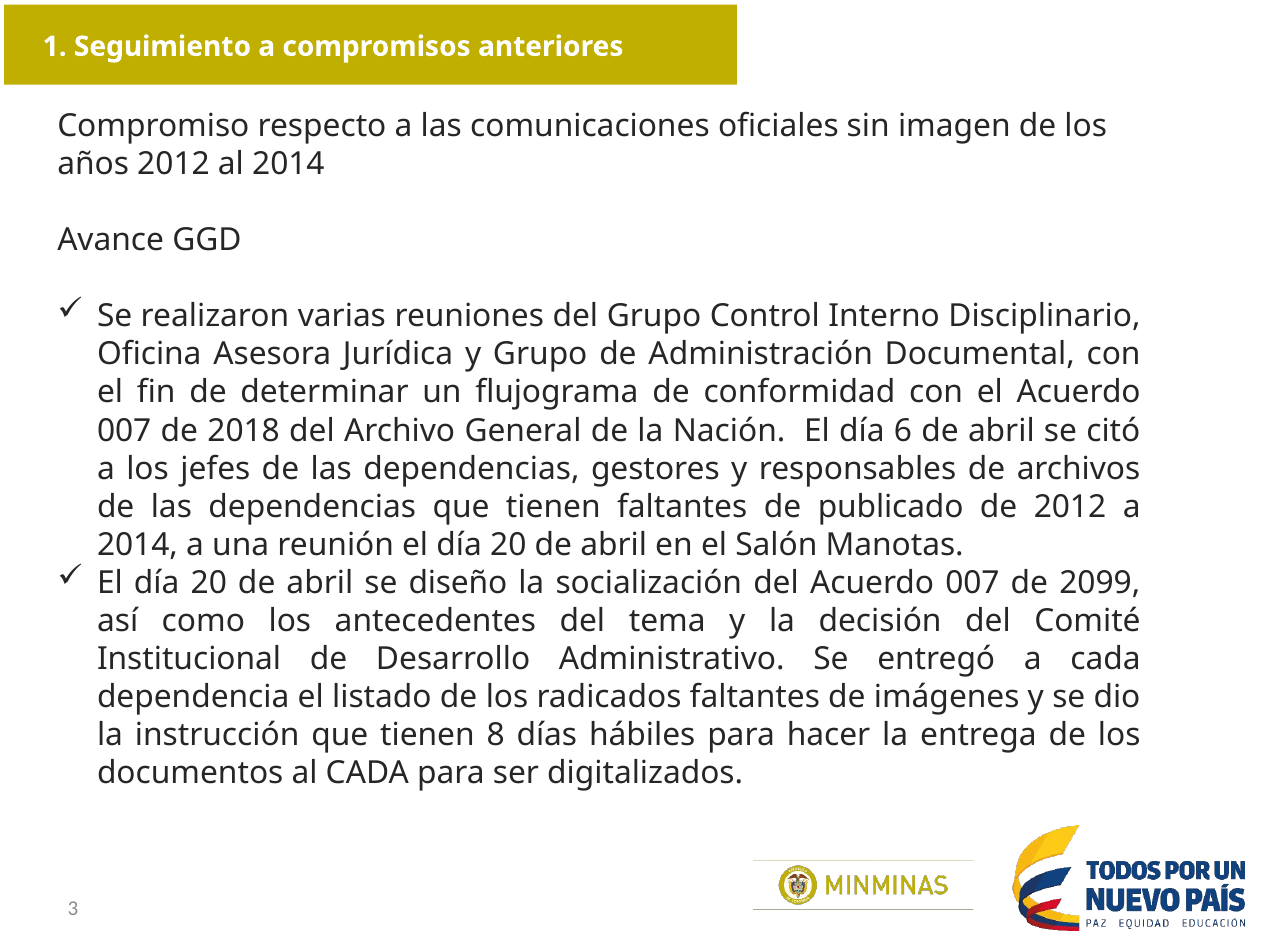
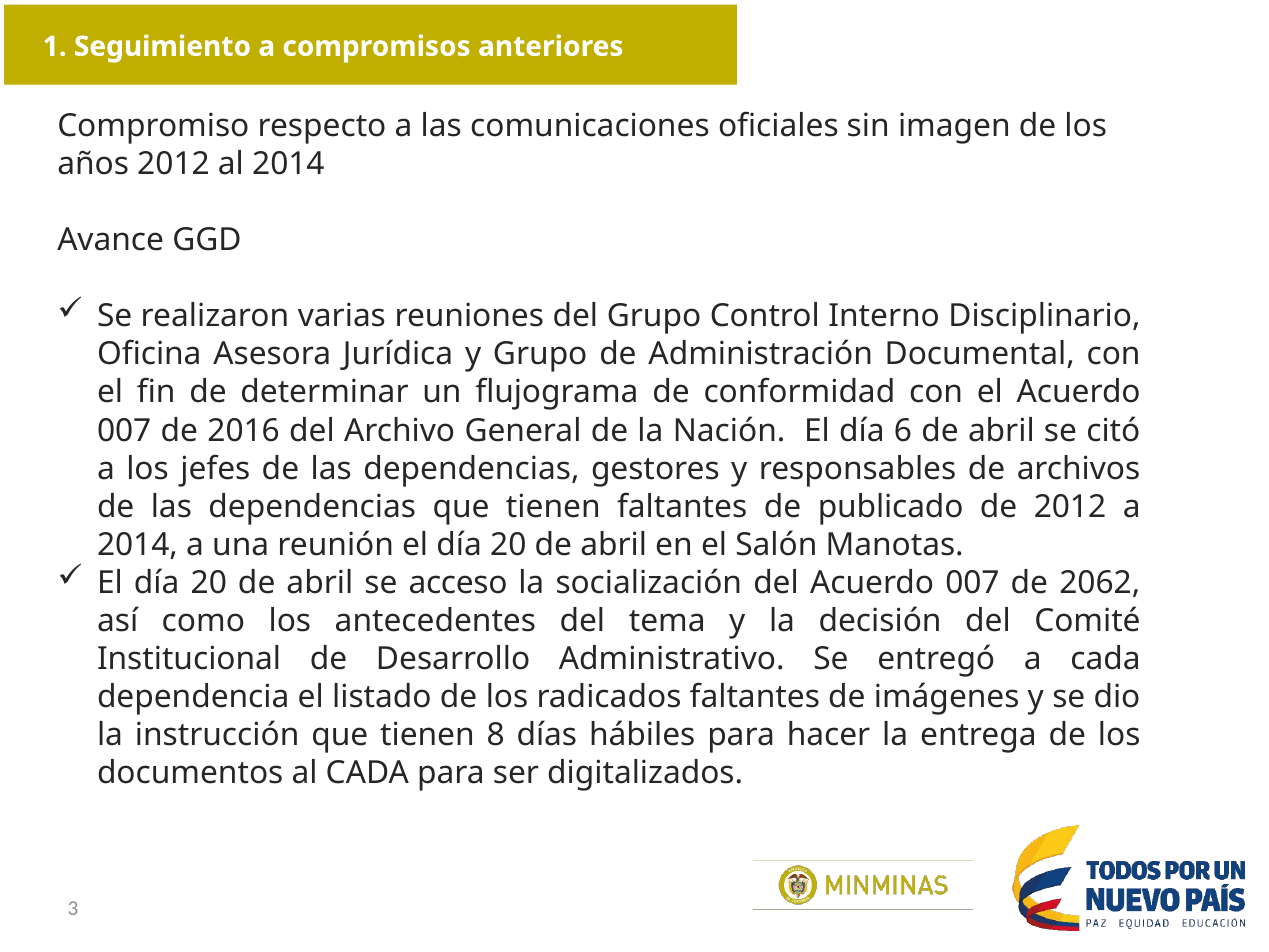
2018: 2018 -> 2016 (244, 430)
diseño: diseño -> acceso (458, 583)
2099: 2099 -> 2062 (1100, 583)
